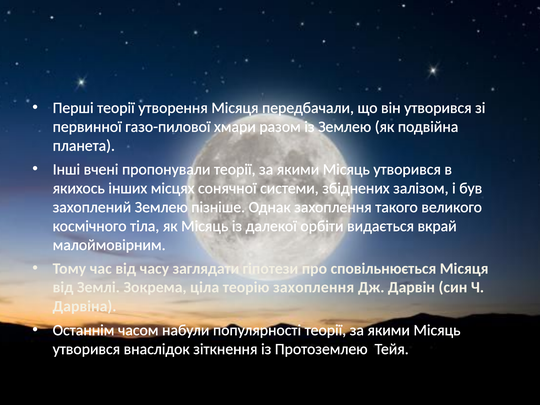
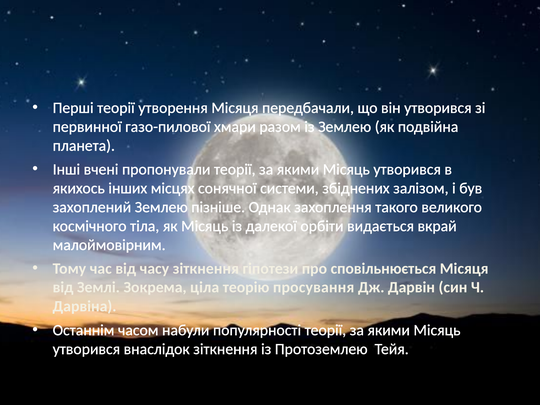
часу заглядати: заглядати -> зіткнення (206, 269)
теорію захоплення: захоплення -> просування (314, 287)
